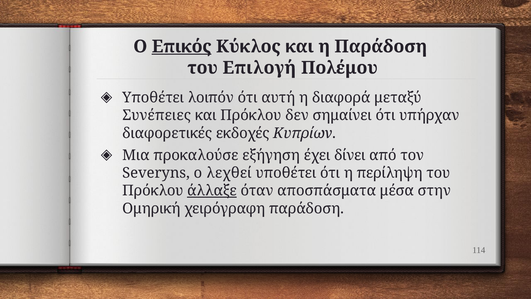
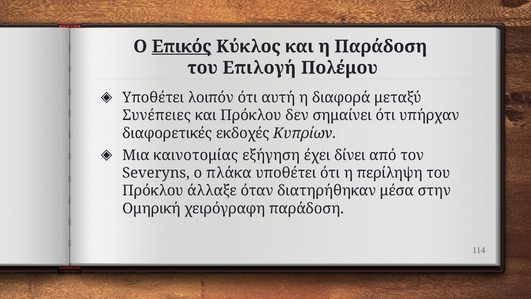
προκαλούσε: προκαλούσε -> καινοτομίας (196, 155)
λεχθεί: λεχθεί -> πλάκα (229, 173)
άλλαξε underline: present -> none (212, 191)
αποσπάσματα: αποσπάσματα -> διατηρήθηκαν (327, 191)
